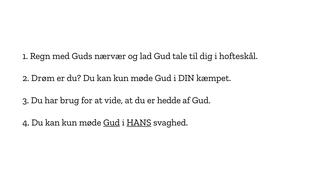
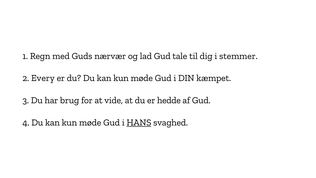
hofteskål: hofteskål -> stemmer (238, 56)
Drøm: Drøm -> Every (43, 78)
Gud underline: present -> none (112, 122)
